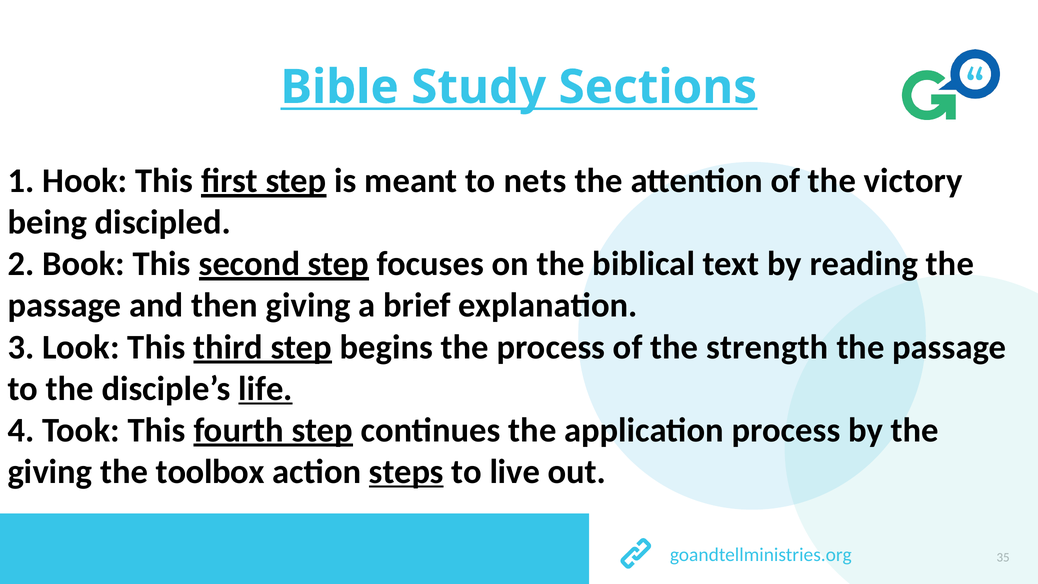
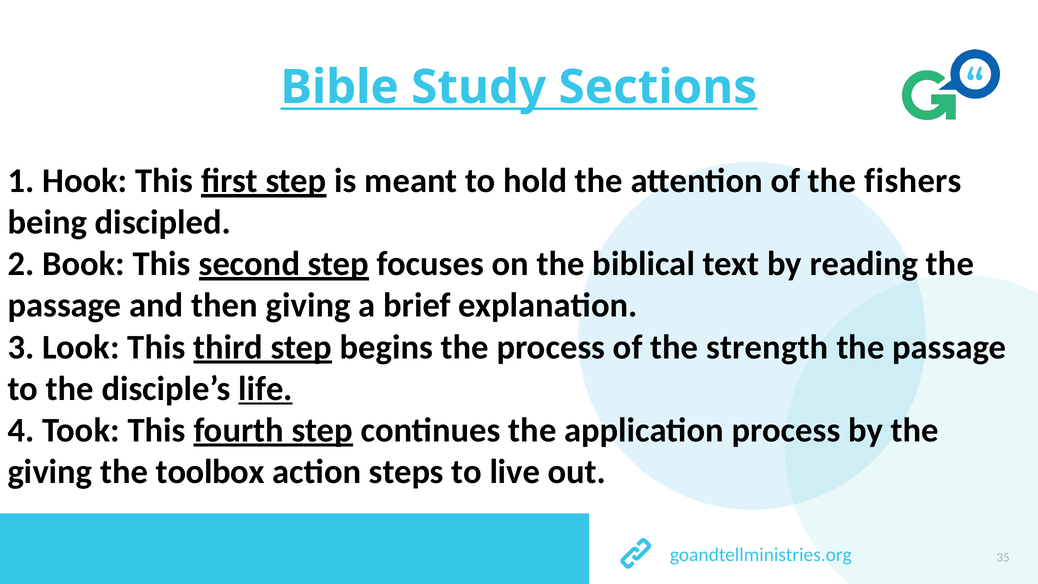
nets: nets -> hold (535, 181)
victory: victory -> fishers (913, 181)
steps underline: present -> none (406, 472)
